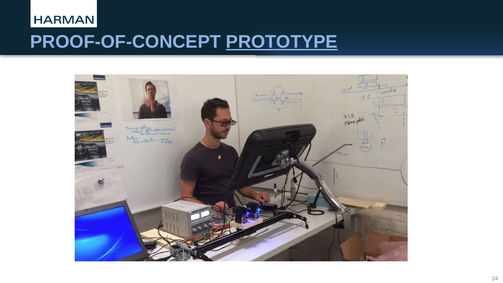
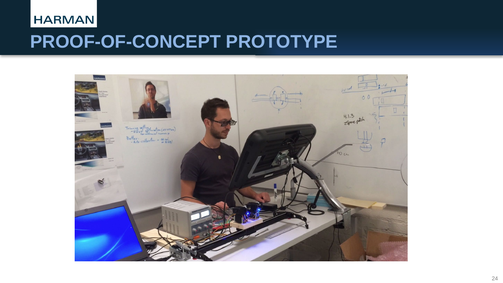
PROTOTYPE underline: present -> none (282, 42)
